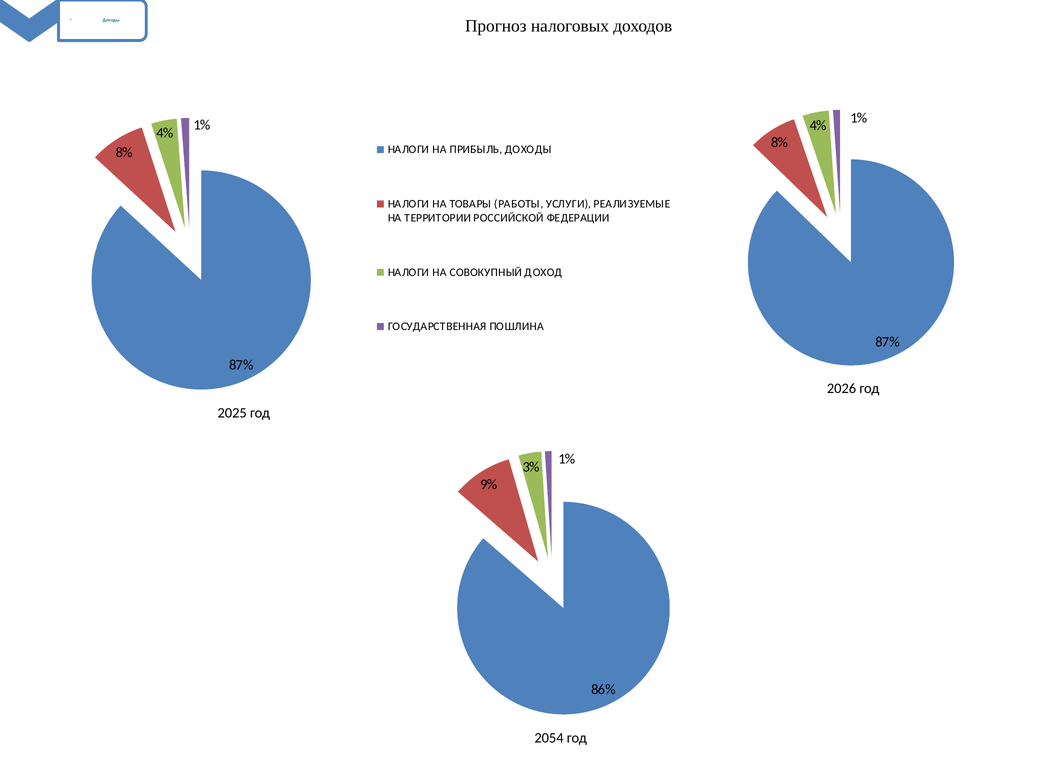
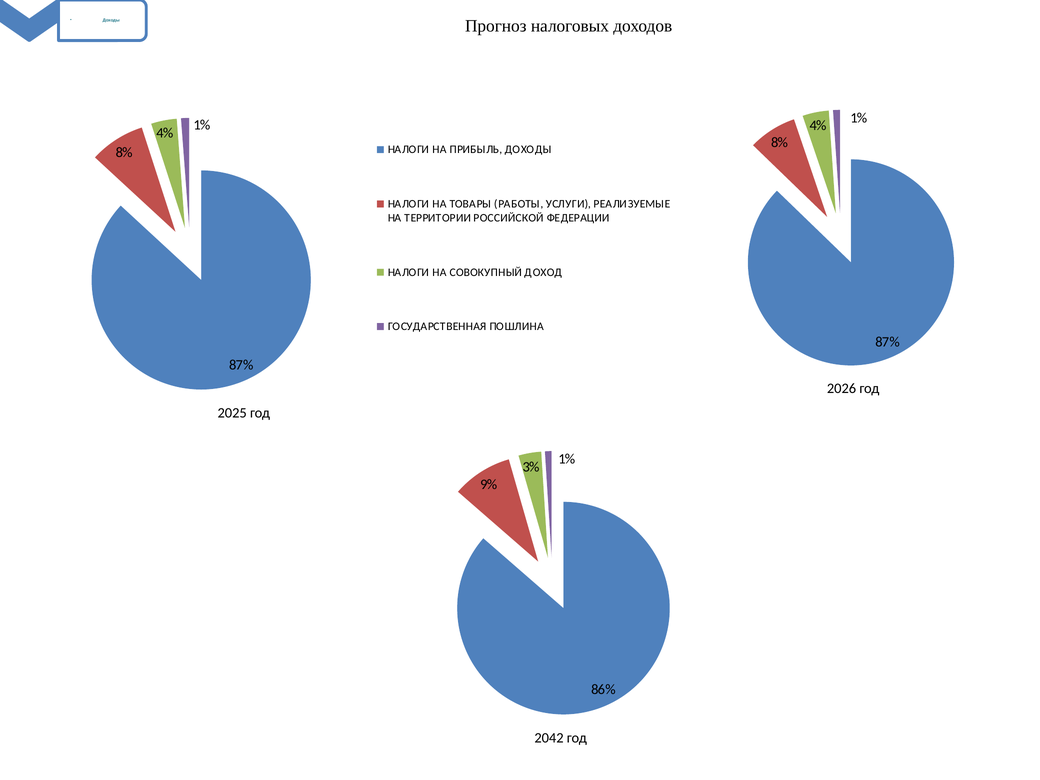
2054: 2054 -> 2042 (549, 738)
